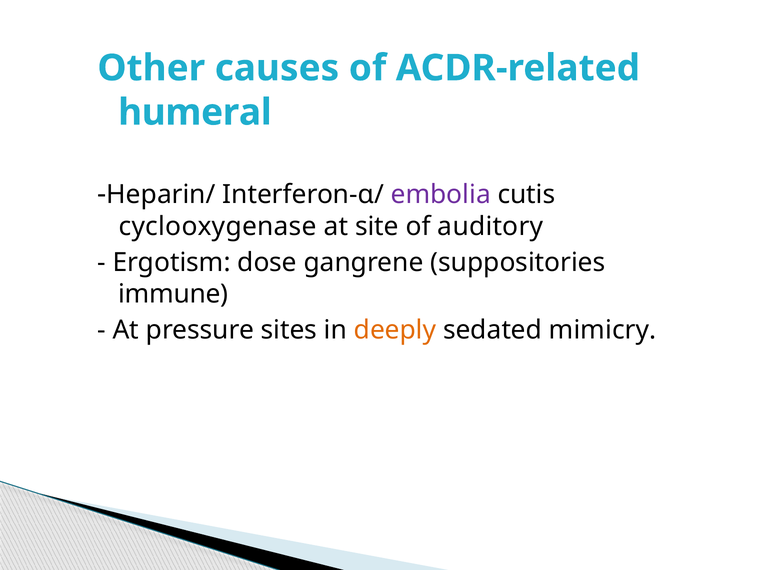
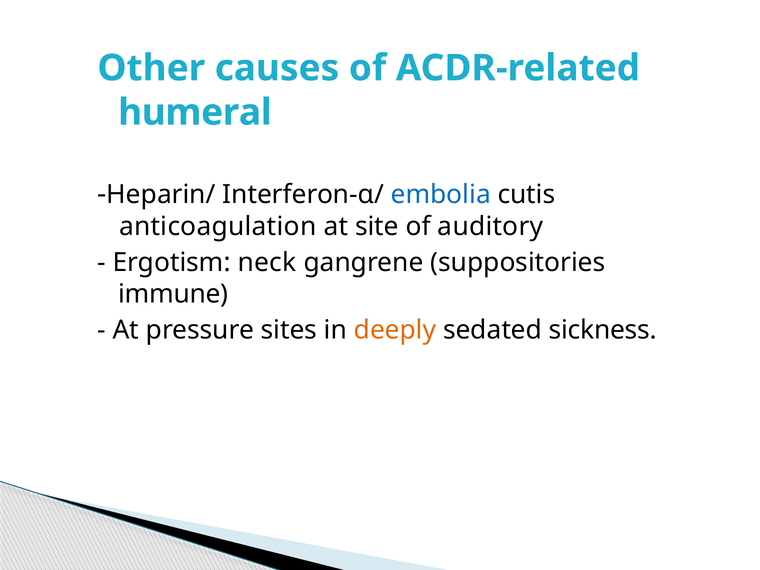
embolia colour: purple -> blue (441, 195)
cyclooxygenase: cyclooxygenase -> anticoagulation (218, 227)
dose: dose -> neck (267, 262)
mimicry: mimicry -> sickness (603, 330)
